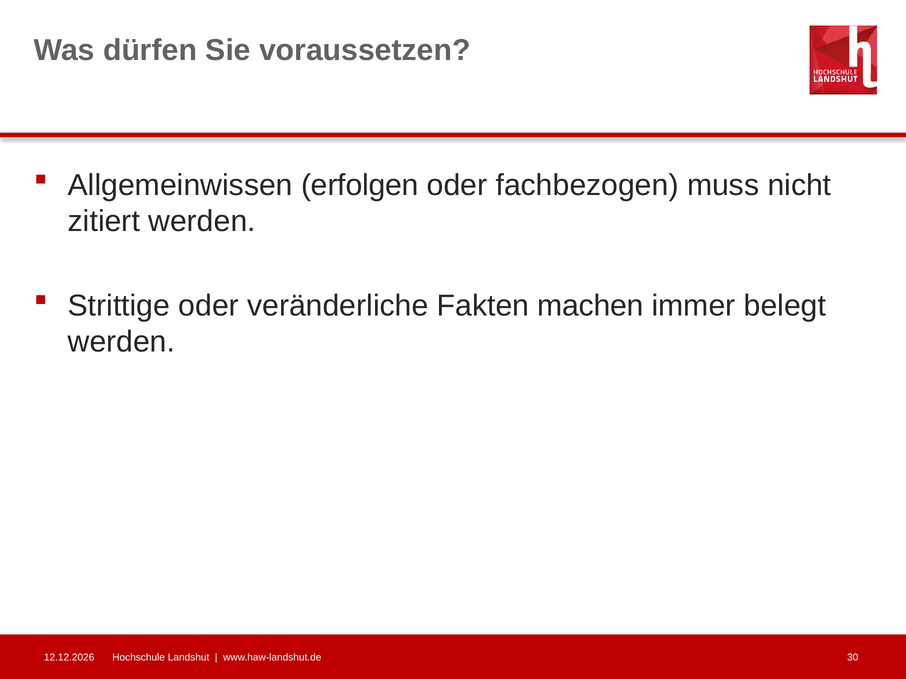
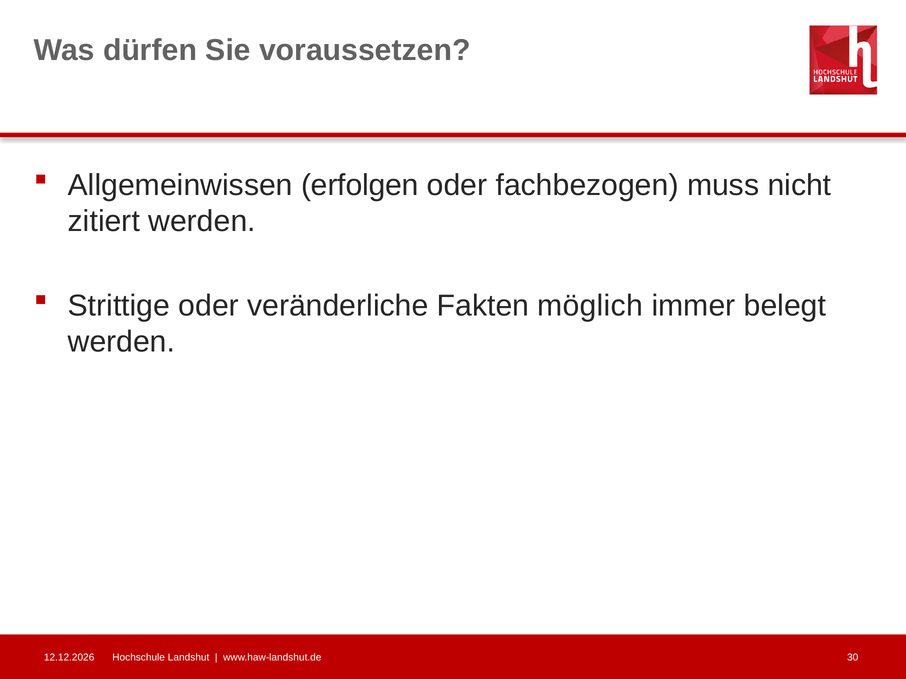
machen: machen -> möglich (590, 306)
